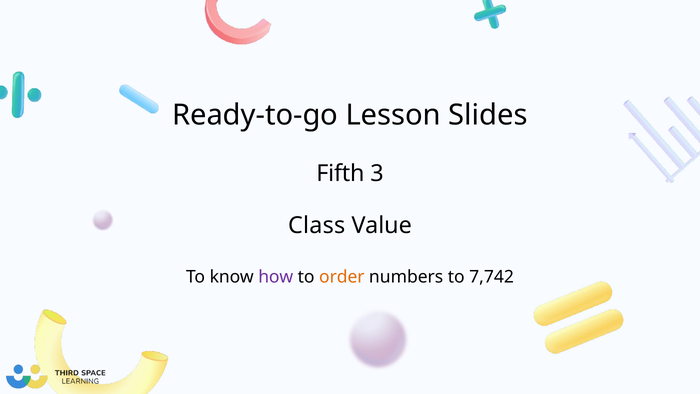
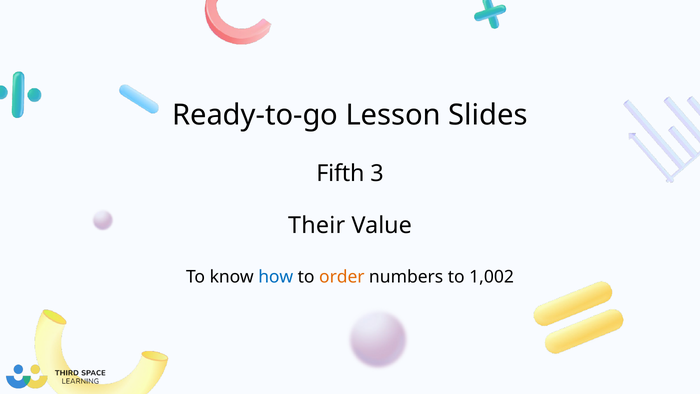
Class: Class -> Their (317, 226)
how colour: purple -> blue (276, 277)
7,742: 7,742 -> 1,002 (492, 277)
